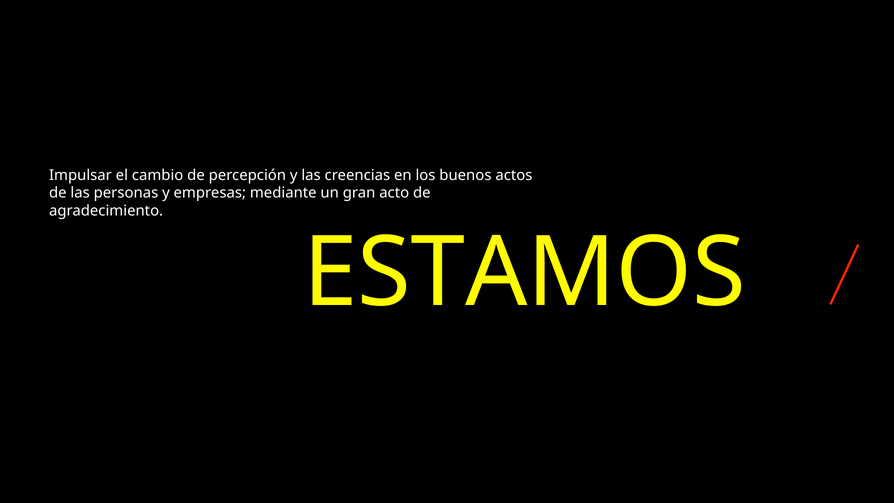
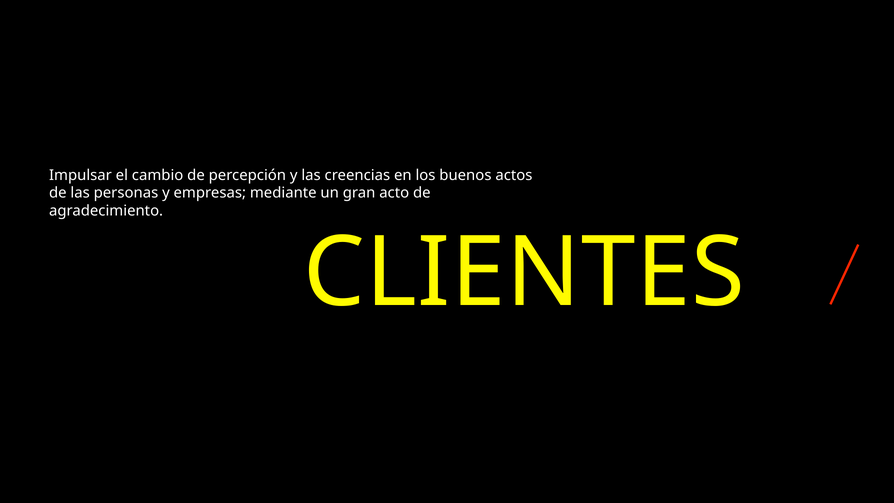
ESTAMOS: ESTAMOS -> CLIENTES (524, 273)
